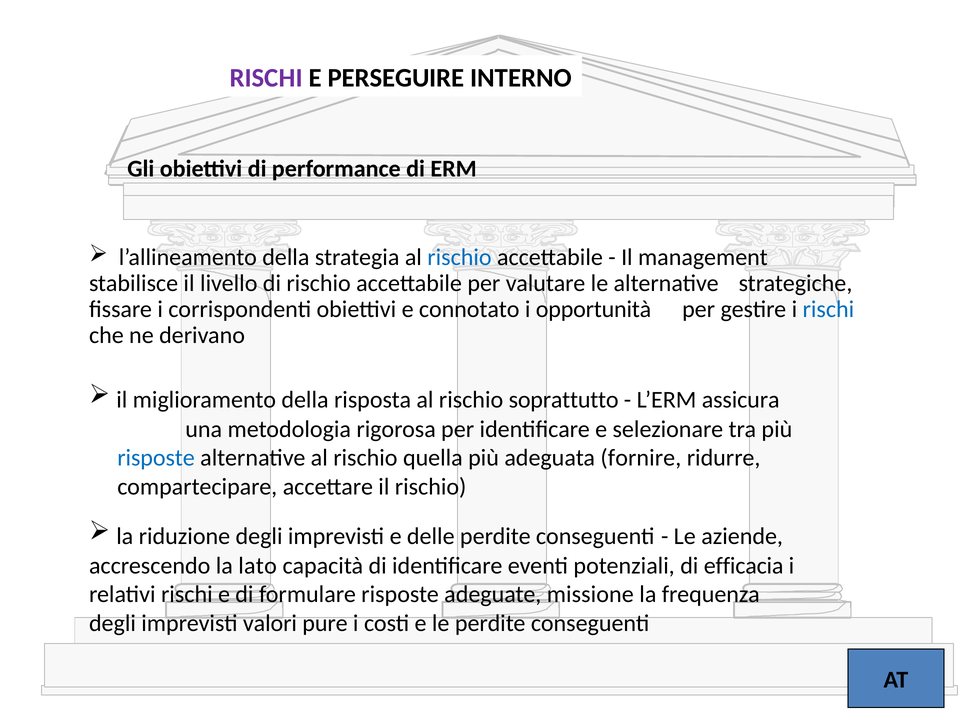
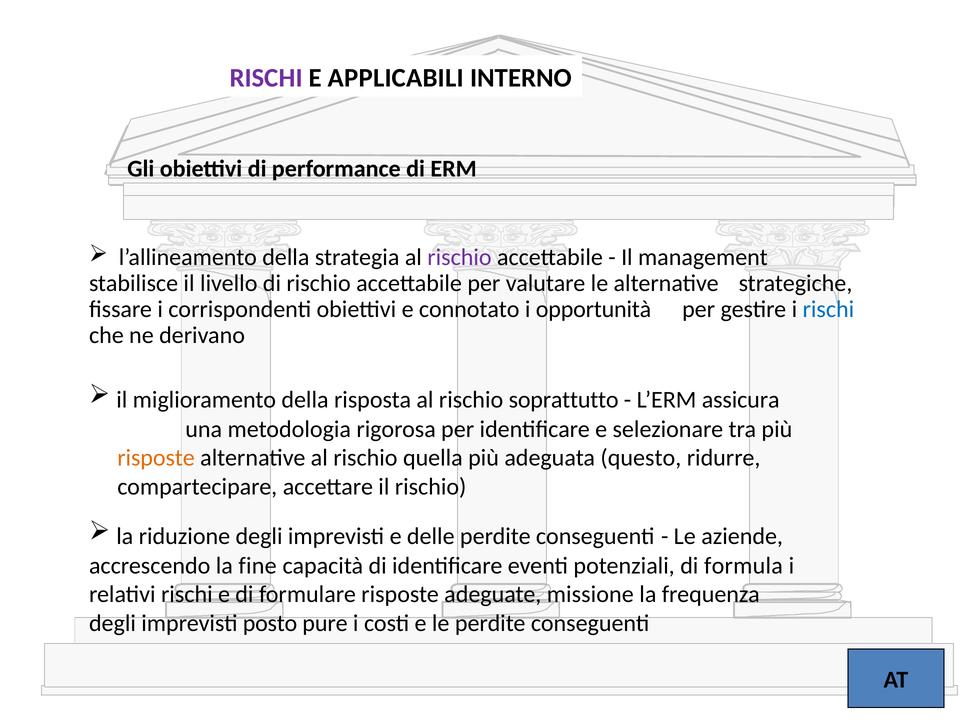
PERSEGUIRE: PERSEGUIRE -> APPLICABILI (396, 78)
rischio colour: blue -> purple (460, 257)
risposte colour: blue -> orange (156, 458)
fornire: fornire -> questo (641, 458)
lato: lato -> fine (258, 566)
efficacia: efficacia -> formula (743, 566)
valori: valori -> posto (270, 624)
